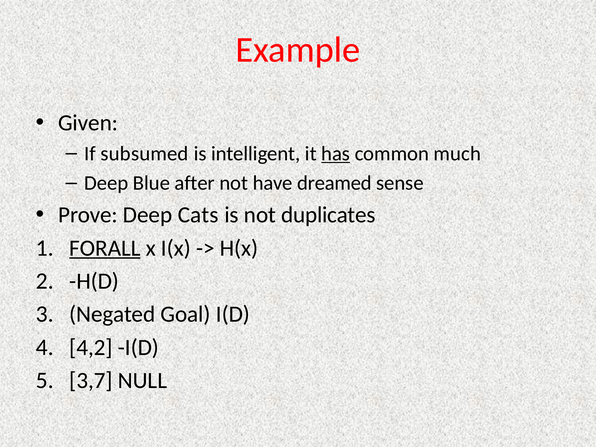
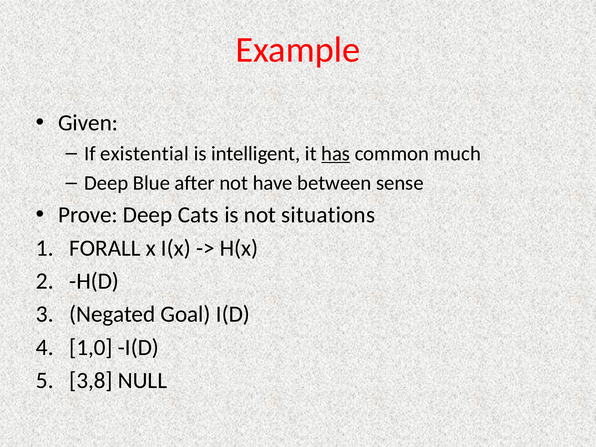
subsumed: subsumed -> existential (145, 154)
dreamed: dreamed -> between (334, 183)
duplicates: duplicates -> situations (328, 215)
FORALL underline: present -> none (105, 248)
4,2: 4,2 -> 1,0 (91, 347)
3,7: 3,7 -> 3,8 (91, 381)
